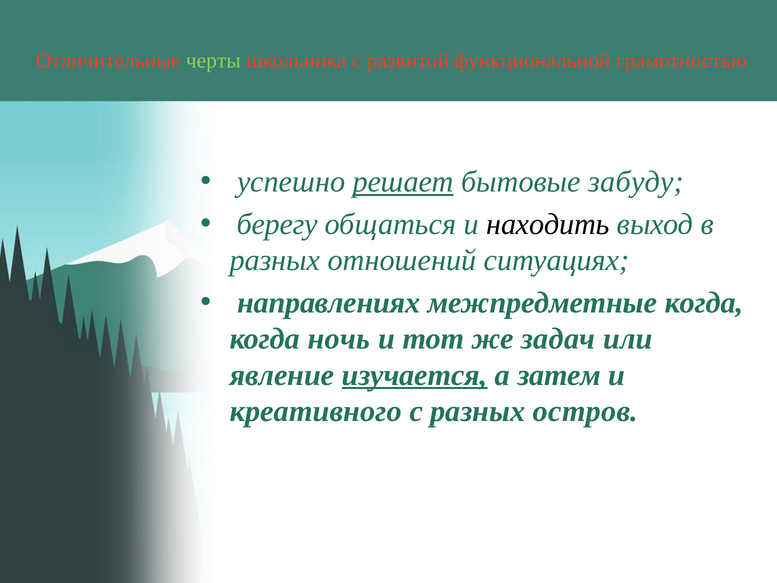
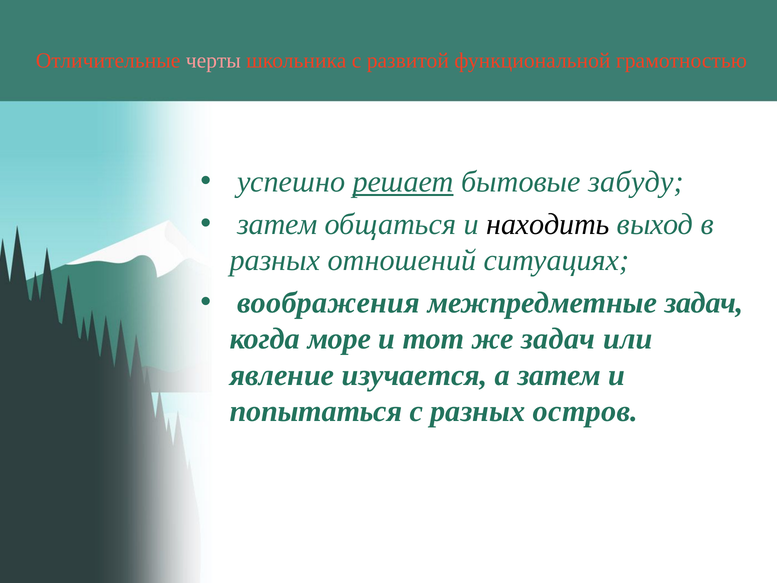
черты colour: light green -> pink (213, 61)
берегу: берегу -> затем (277, 224)
направлениях: направлениях -> воображения (328, 303)
межпредметные когда: когда -> задач (704, 303)
ночь: ночь -> море (339, 339)
изучается underline: present -> none (415, 375)
креативного: креативного -> попытаться (316, 411)
